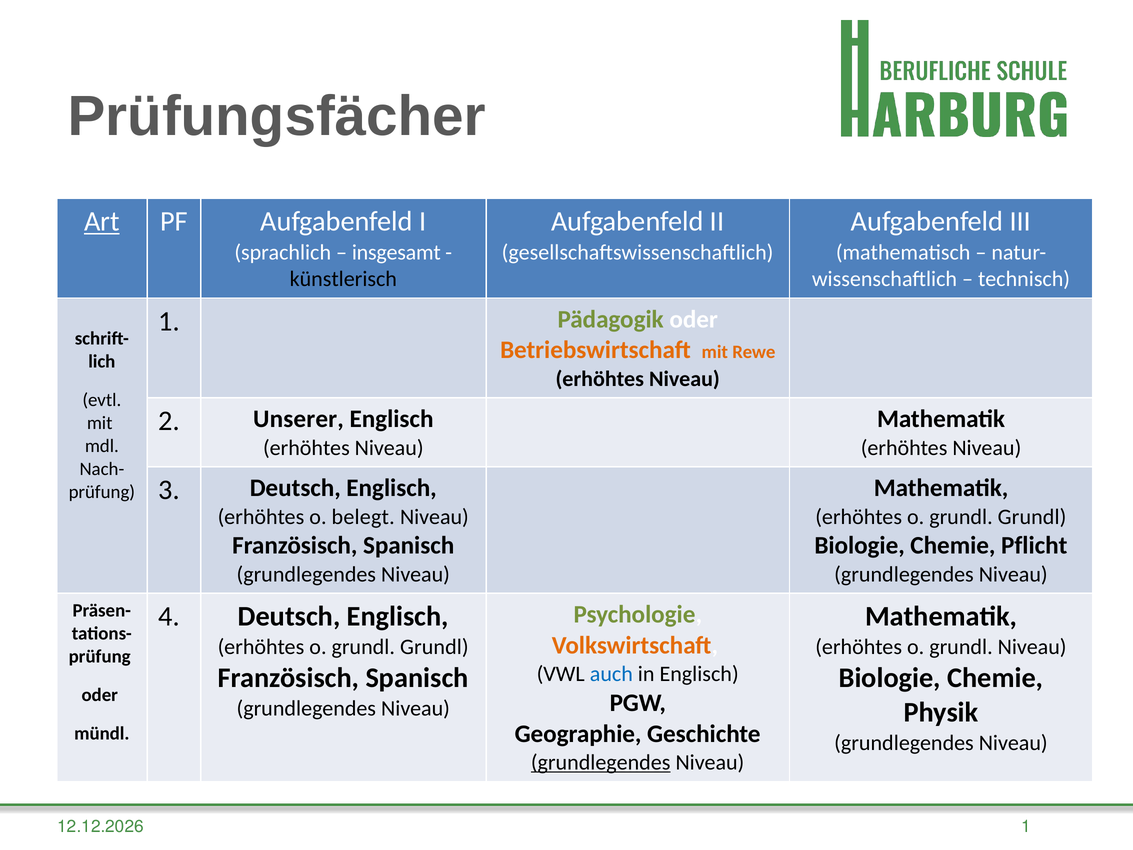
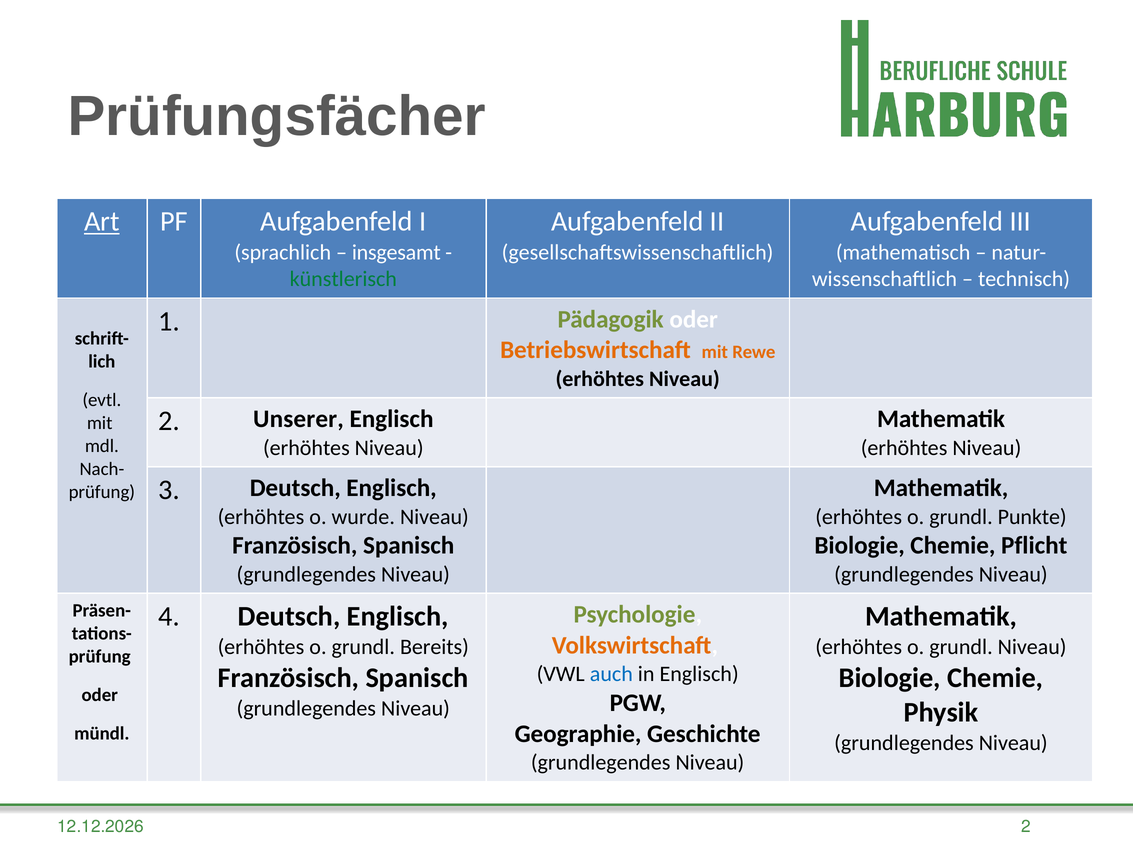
künstlerisch colour: black -> green (343, 279)
belegt: belegt -> wurde (363, 517)
Grundl: Grundl -> Punkte (1032, 517)
Grundl: Grundl -> Bereits (434, 647)
grundlegendes underline: present -> none (601, 762)
1: 1 -> 2 (1026, 826)
